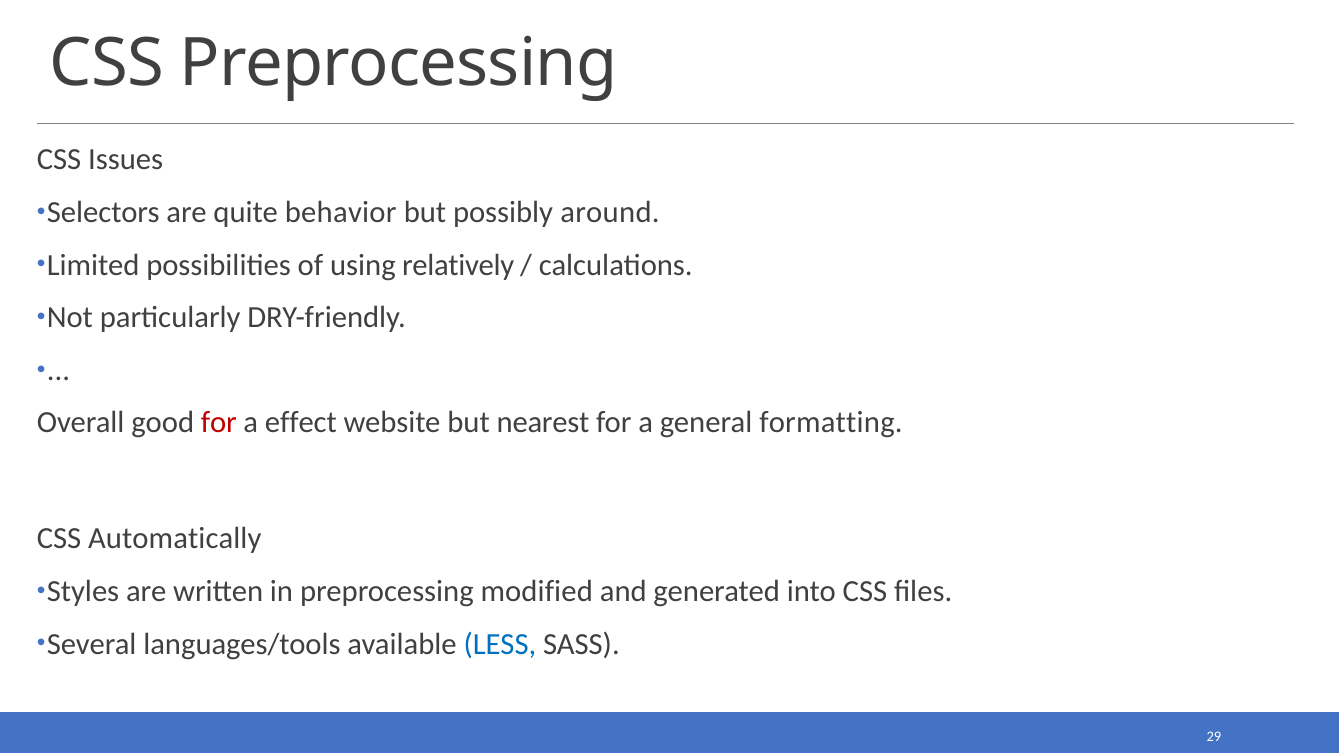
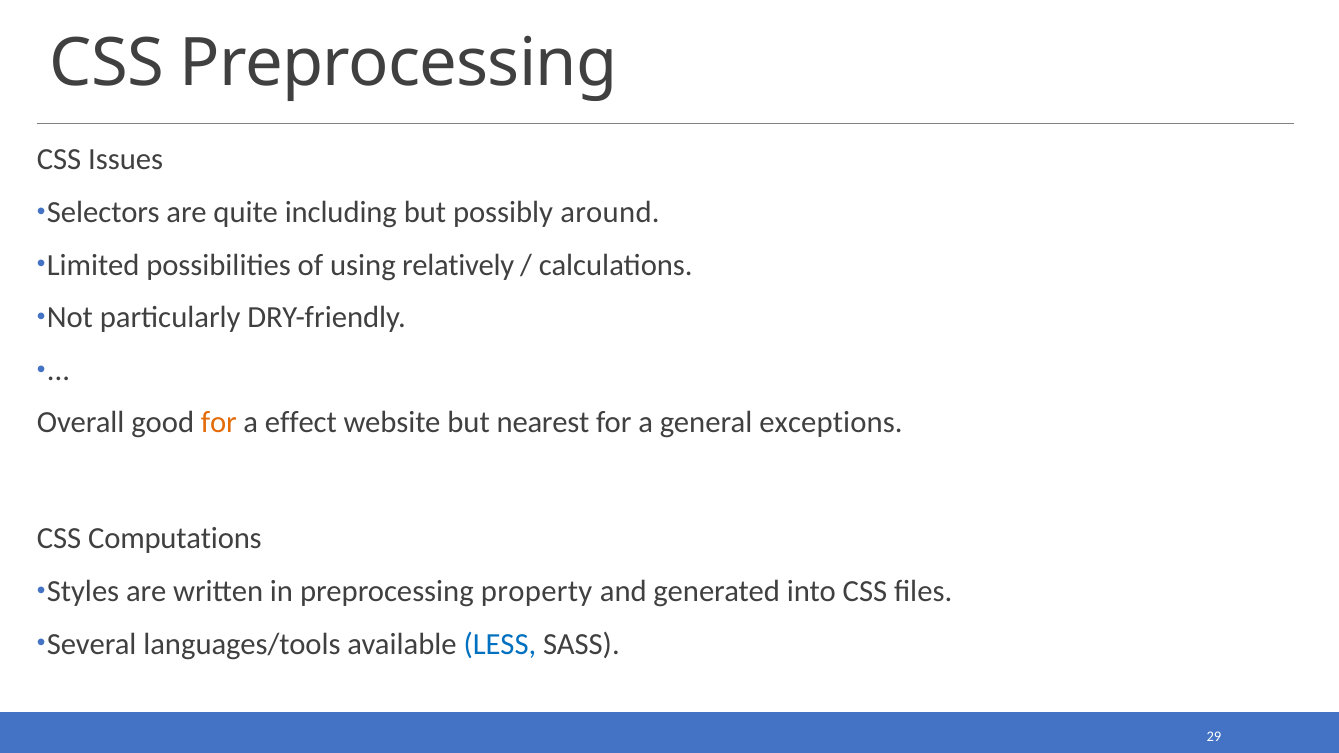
behavior: behavior -> including (341, 212)
for colour: red -> orange (219, 423)
formatting: formatting -> exceptions (831, 423)
Automatically: Automatically -> Computations (175, 539)
modified: modified -> property (537, 592)
